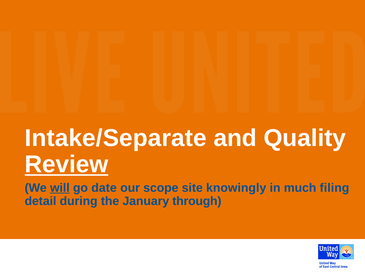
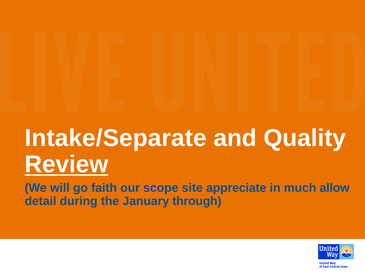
will underline: present -> none (60, 188)
date: date -> faith (104, 188)
knowingly: knowingly -> appreciate (236, 188)
filing: filing -> allow (335, 188)
